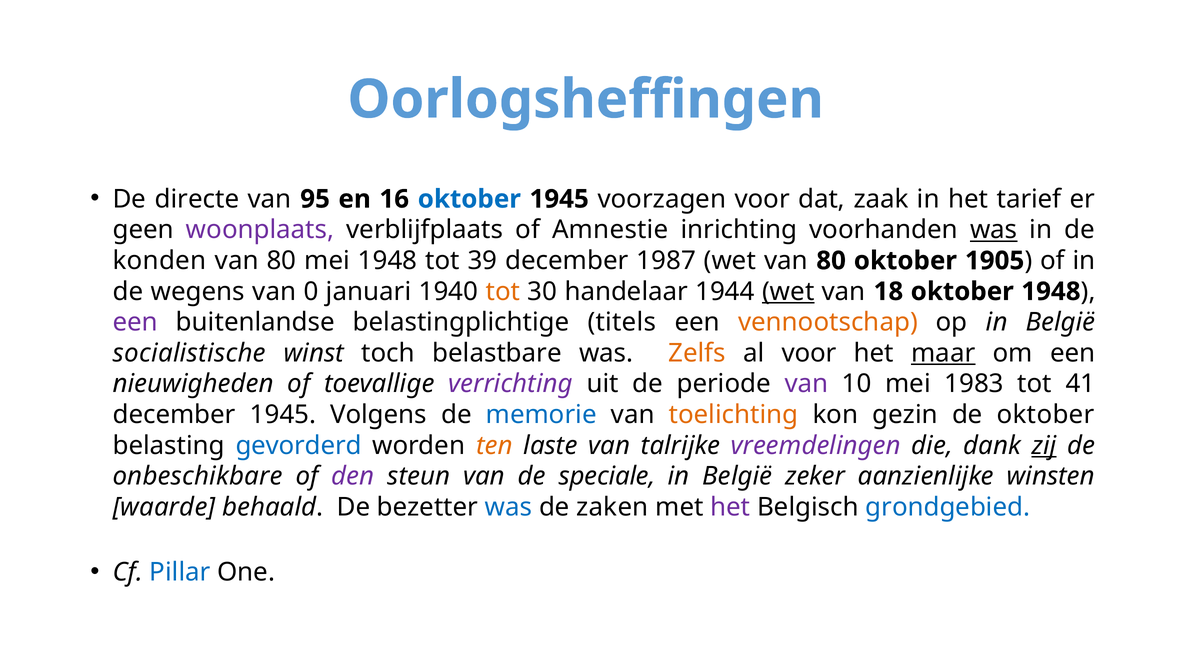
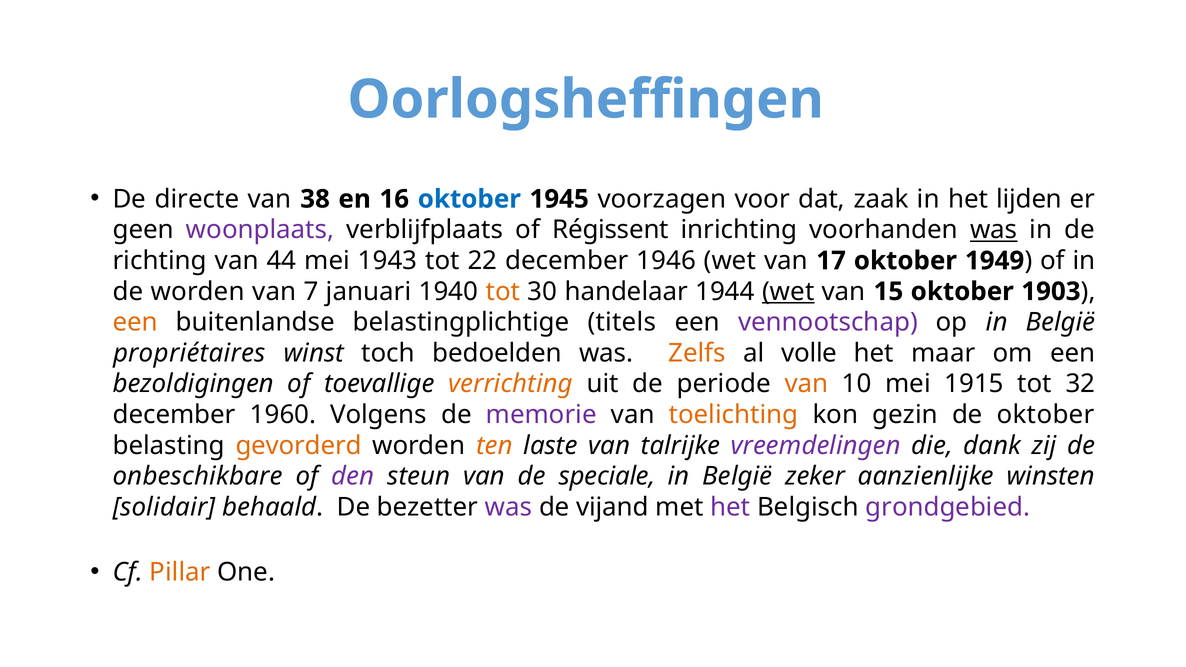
95: 95 -> 38 (315, 199)
tarief: tarief -> lijden (1029, 199)
Amnestie: Amnestie -> Régissent (610, 230)
konden: konden -> richting (160, 261)
80: 80 -> 44 (281, 261)
mei 1948: 1948 -> 1943 (388, 261)
39: 39 -> 22 (482, 261)
1987: 1987 -> 1946 (666, 261)
wet van 80: 80 -> 17 (831, 261)
1905: 1905 -> 1949 (995, 261)
de wegens: wegens -> worden (198, 292)
0: 0 -> 7 (311, 292)
18: 18 -> 15 (888, 292)
oktober 1948: 1948 -> 1903 (1051, 292)
een colour: purple -> orange (135, 322)
vennootschap colour: orange -> purple (828, 322)
socialistische: socialistische -> propriétaires (189, 353)
belastbare: belastbare -> bedoelden (497, 353)
al voor: voor -> volle (809, 353)
maar underline: present -> none (943, 353)
nieuwigheden: nieuwigheden -> bezoldigingen (193, 384)
verrichting colour: purple -> orange (510, 384)
van colour: purple -> orange (806, 384)
1983: 1983 -> 1915 (974, 384)
41: 41 -> 32 (1080, 384)
december 1945: 1945 -> 1960 (283, 415)
memorie colour: blue -> purple (541, 415)
gevorderd colour: blue -> orange (299, 446)
zij underline: present -> none (1044, 446)
waarde: waarde -> solidair (164, 507)
was colour: blue -> purple (509, 507)
zaken: zaken -> vijand (613, 507)
grondgebied colour: blue -> purple (948, 507)
Pillar colour: blue -> orange (180, 572)
